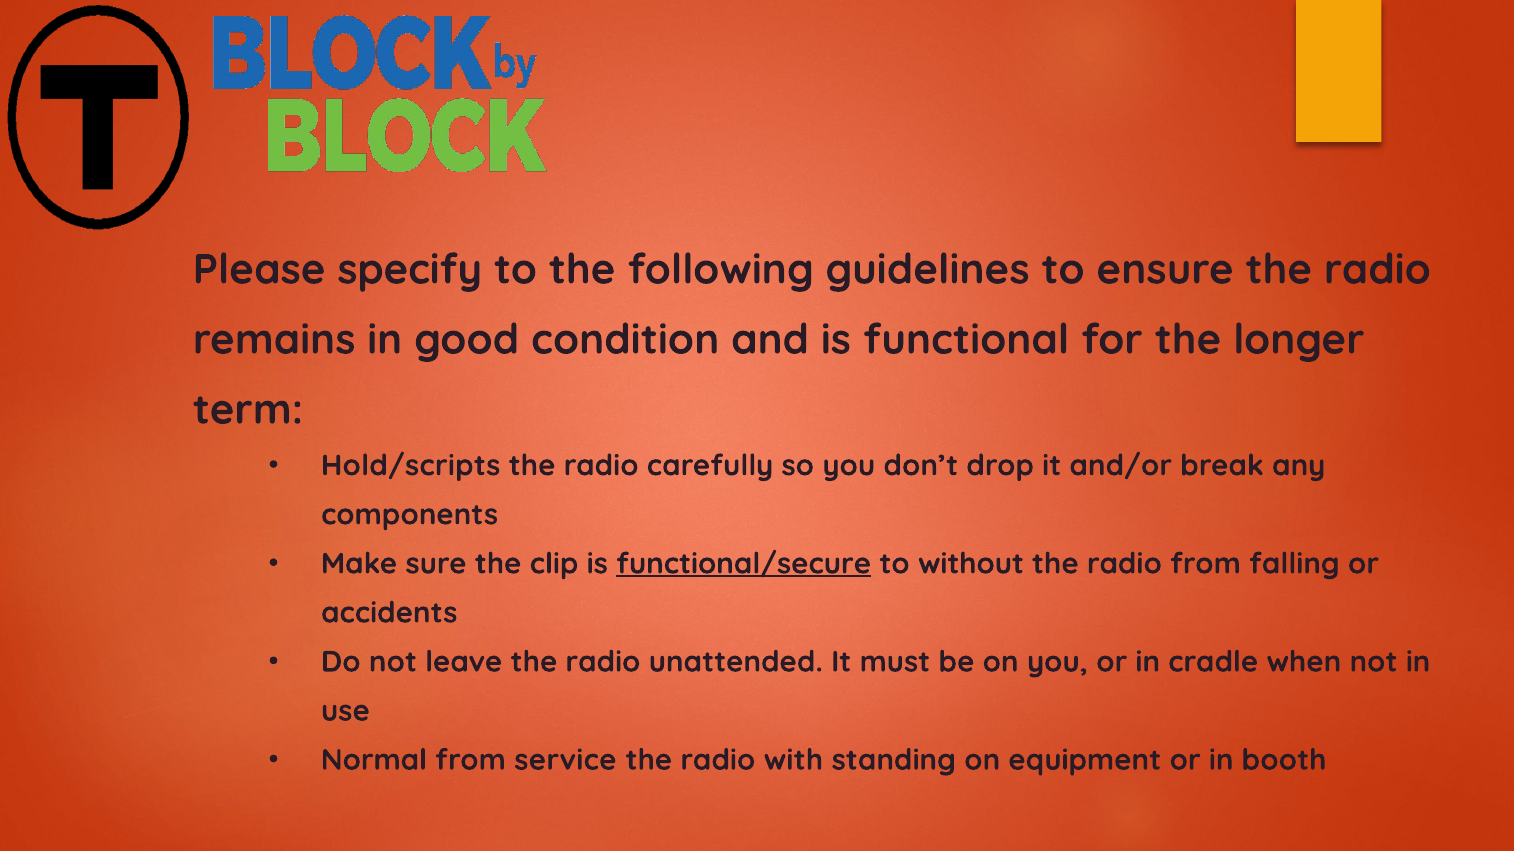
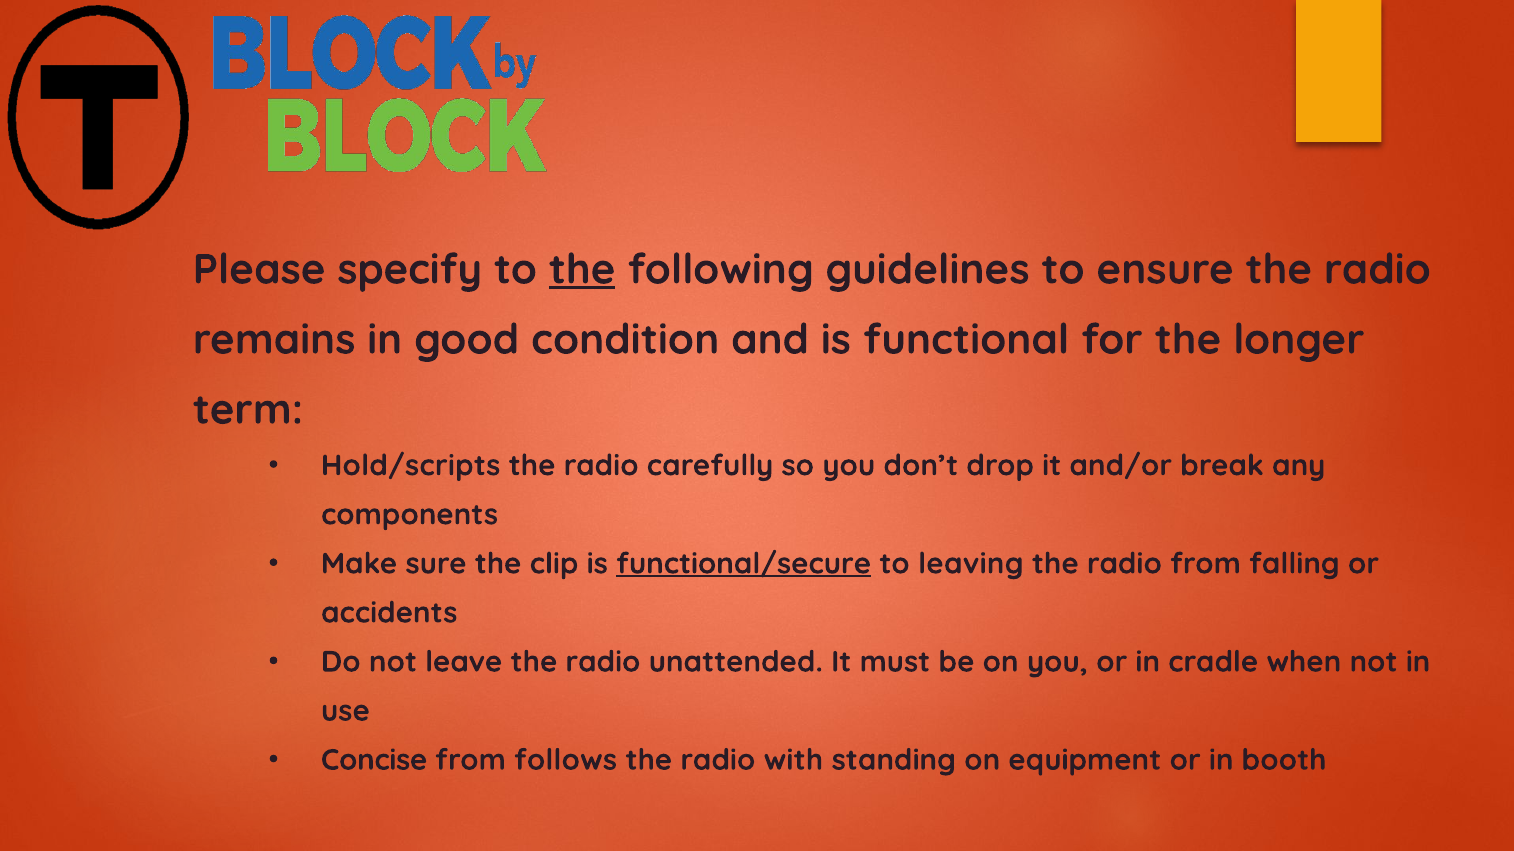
the underline: none -> present (582, 270)
without: without -> leaving (971, 564)
Normal: Normal -> Concise (374, 761)
service: service -> follows (565, 761)
